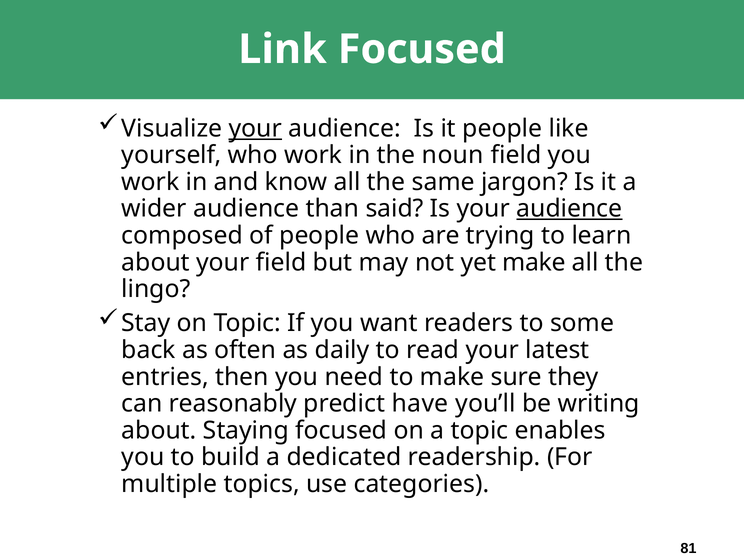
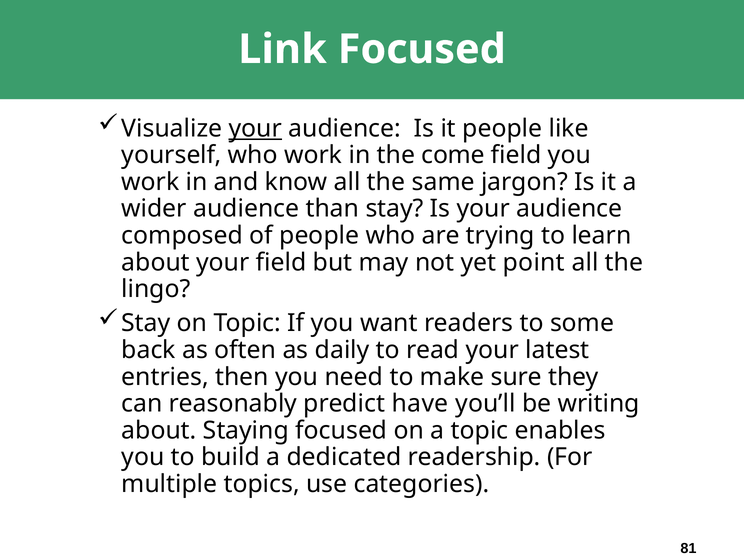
noun: noun -> come (453, 155)
than said: said -> stay (395, 209)
audience underline: present -> none (569, 209)
yet make: make -> point (534, 262)
